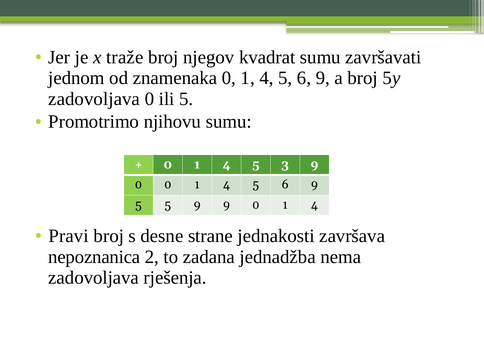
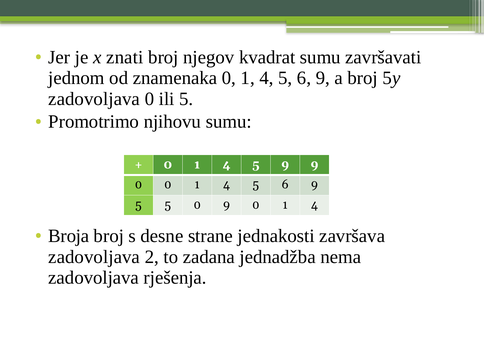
traže: traže -> znati (125, 57)
5 3: 3 -> 9 (285, 164)
5 9: 9 -> 0 (197, 205)
Pravi: Pravi -> Broja (69, 236)
nepoznanica: nepoznanica -> zadovoljava (94, 257)
